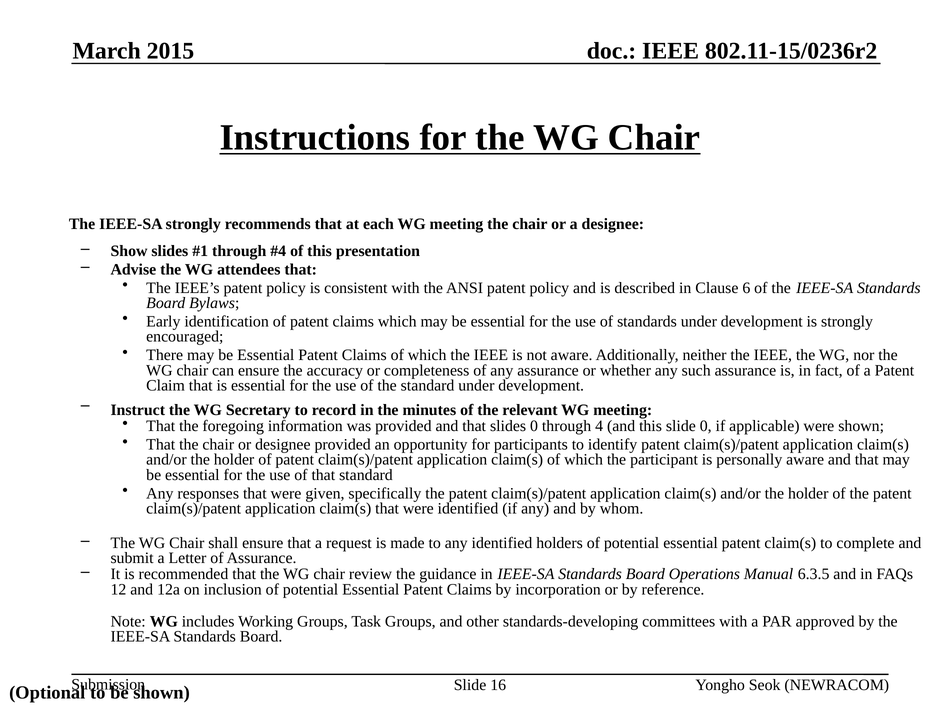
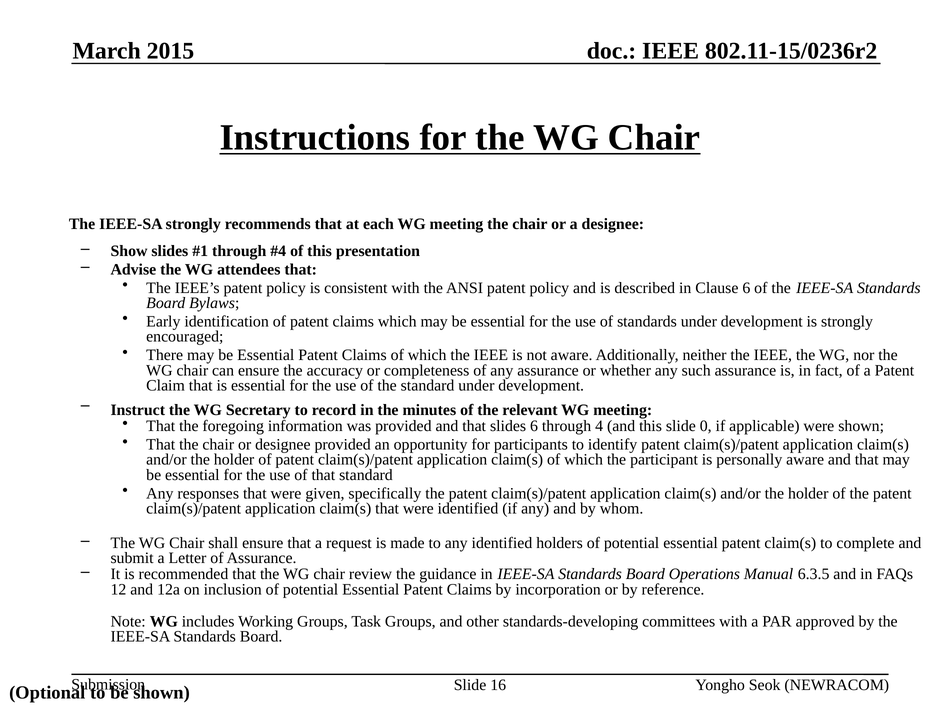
slides 0: 0 -> 6 (534, 426)
